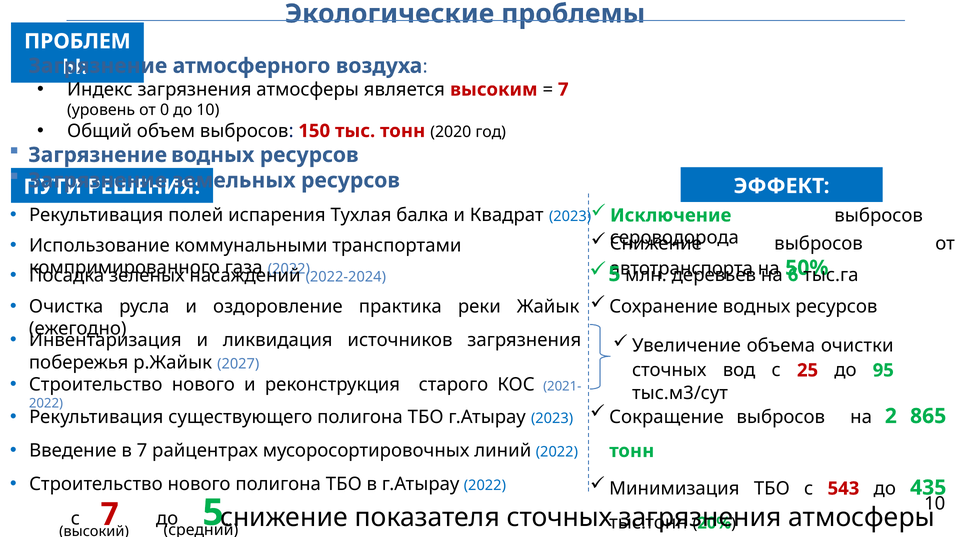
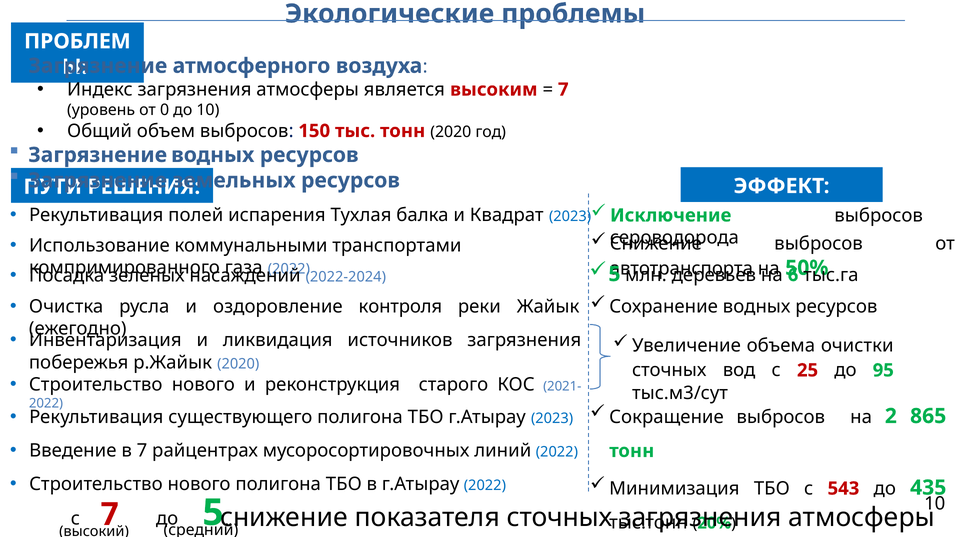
практика: практика -> контроля (400, 307)
р.Жайык 2027: 2027 -> 2020 (238, 364)
